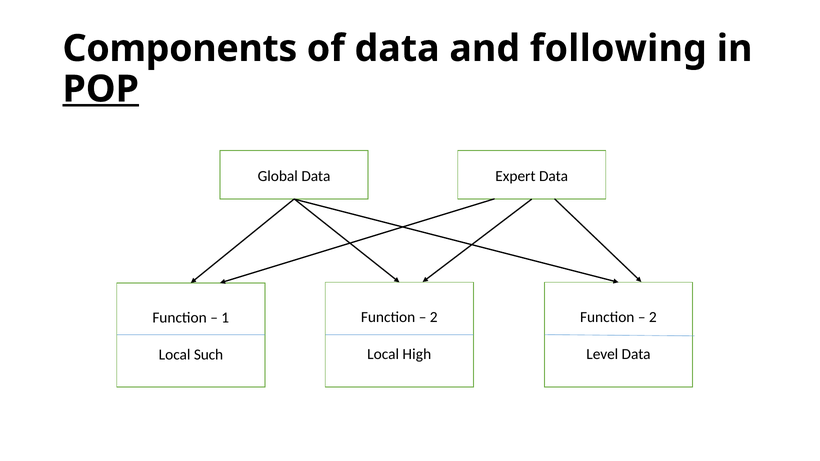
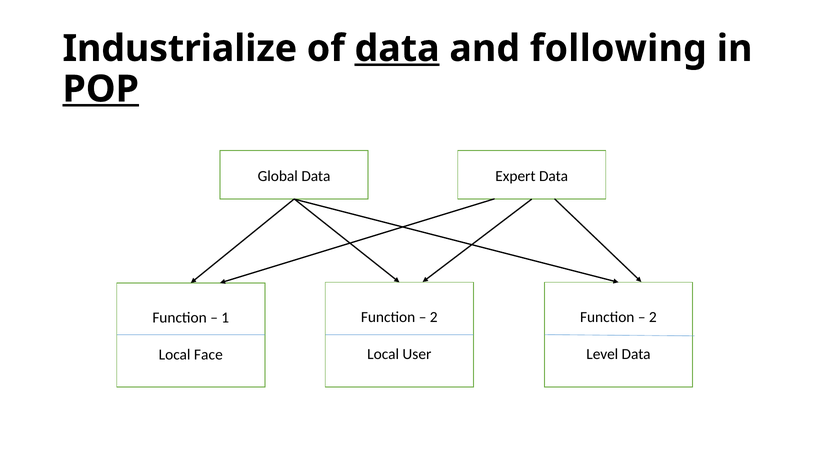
Components: Components -> Industrialize (180, 49)
data underline: none -> present (397, 49)
High: High -> User (417, 354)
Such: Such -> Face (208, 355)
